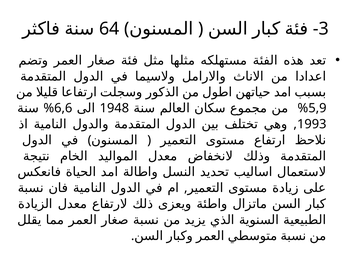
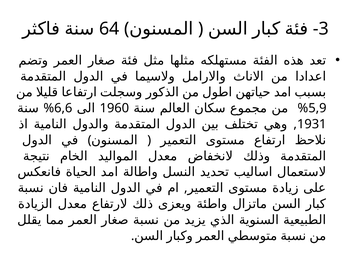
1948: 1948 -> 1960 (114, 108)
1993: 1993 -> 1931 (312, 124)
